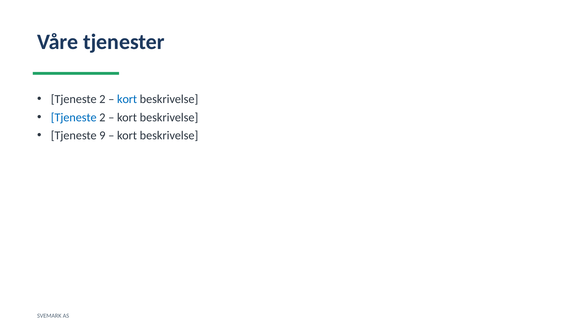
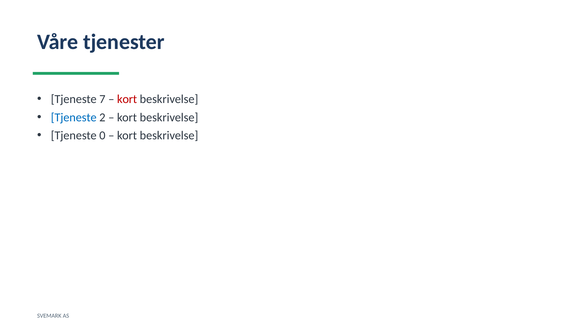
2: 2 -> 7 (102, 99)
kort colour: blue -> red (127, 99)
9: 9 -> 0 (102, 135)
